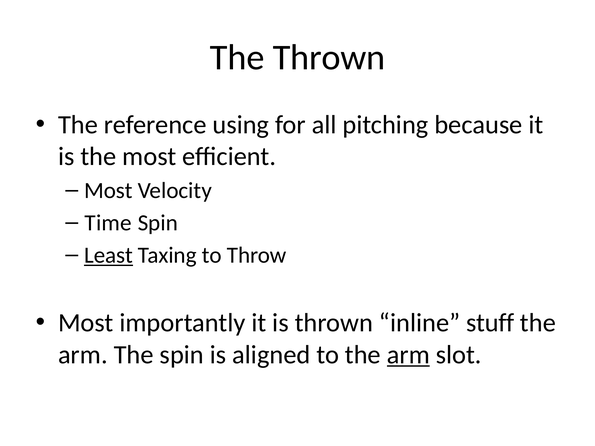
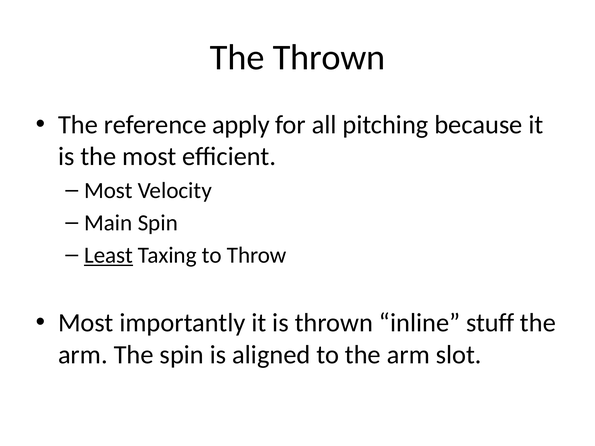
using: using -> apply (241, 125)
Time: Time -> Main (108, 223)
arm underline: present -> none (408, 355)
